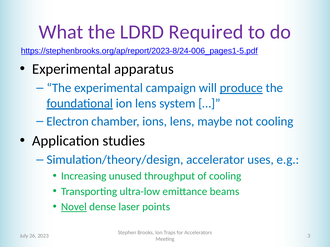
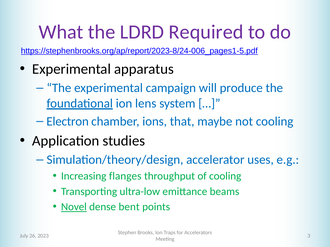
produce underline: present -> none (241, 88)
ions lens: lens -> that (182, 122)
unused: unused -> flanges (125, 176)
laser: laser -> bent (129, 207)
